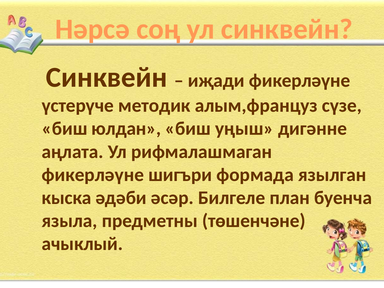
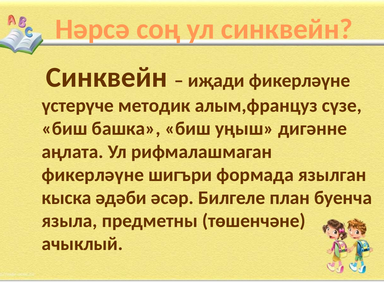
юлдан: юлдан -> башка (126, 129)
